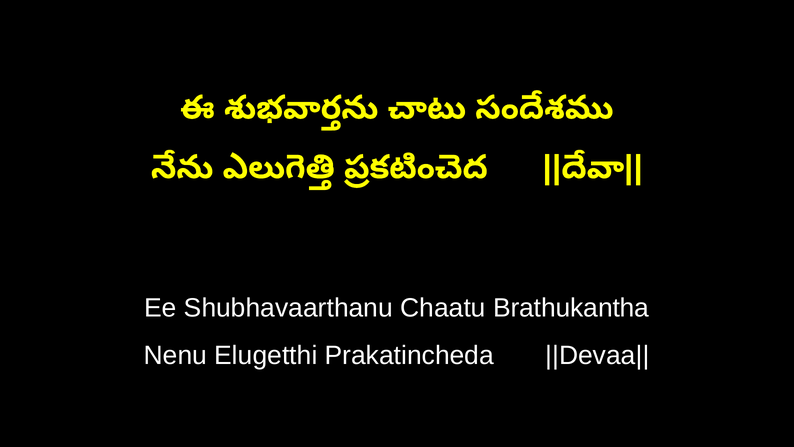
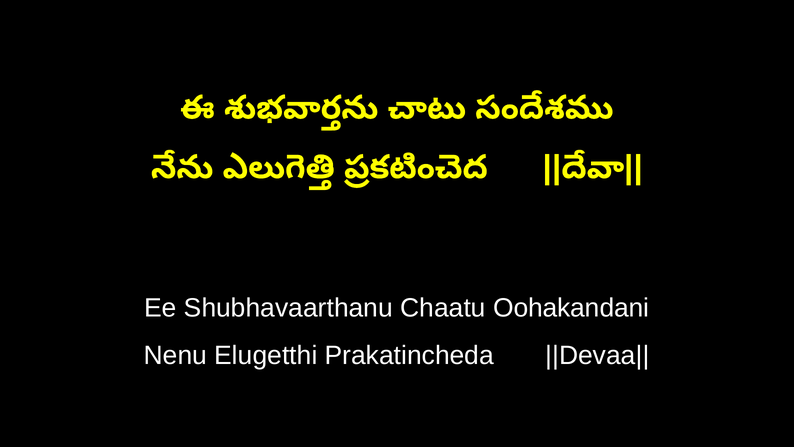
Brathukantha: Brathukantha -> Oohakandani (571, 308)
